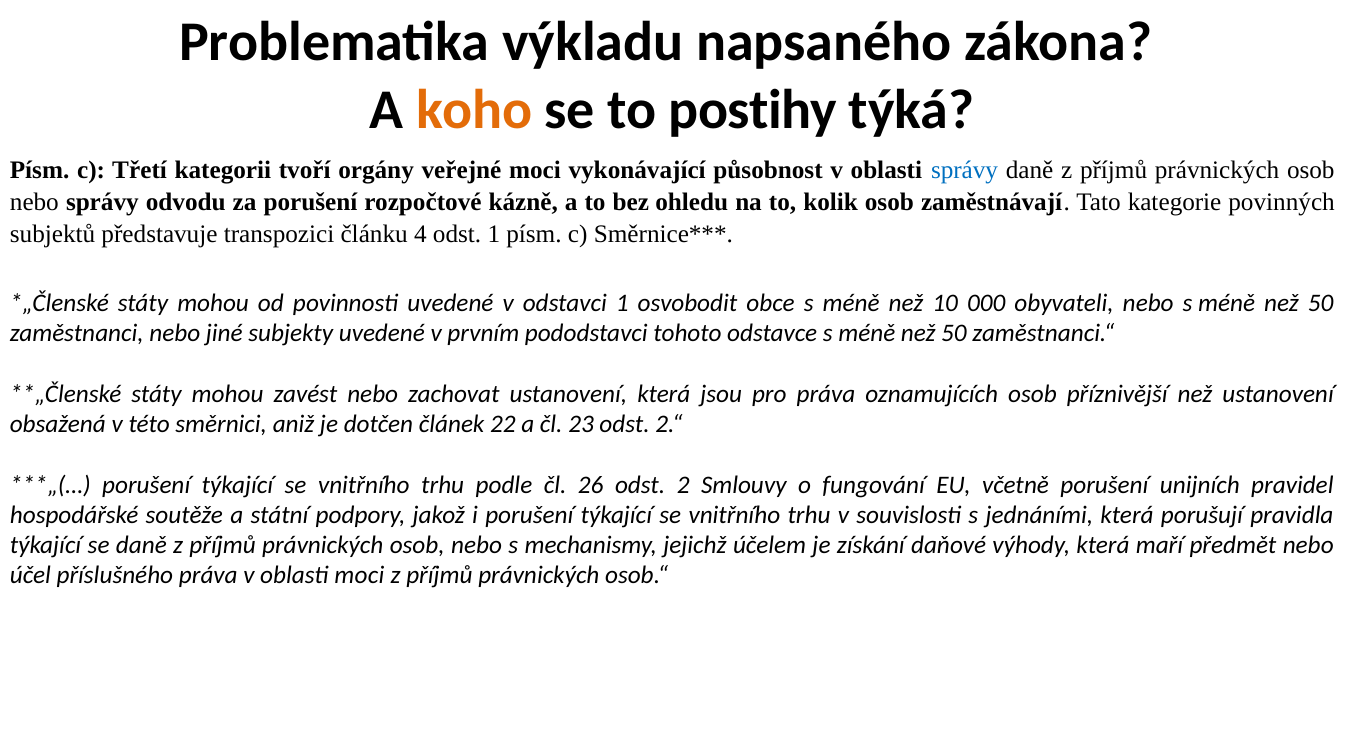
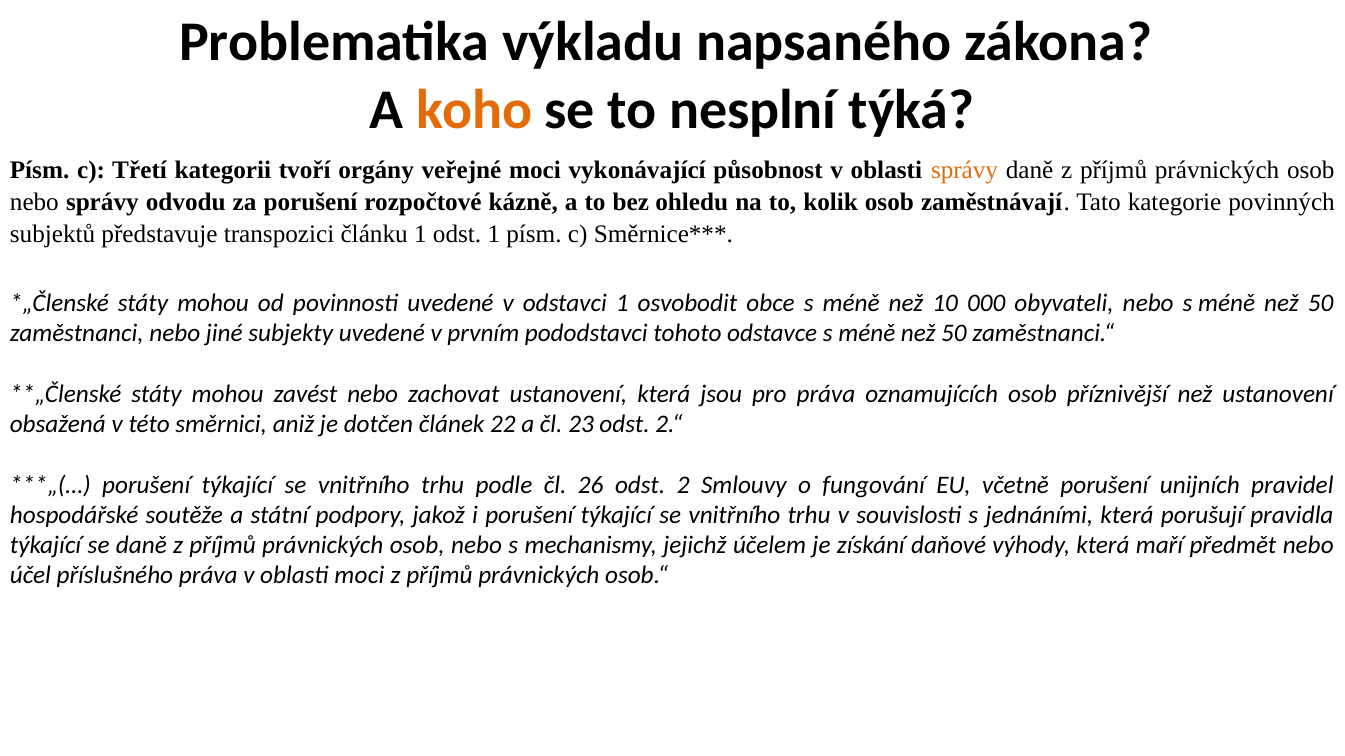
postihy: postihy -> nesplní (753, 110)
správy colour: blue -> orange (965, 170)
článku 4: 4 -> 1 (420, 235)
